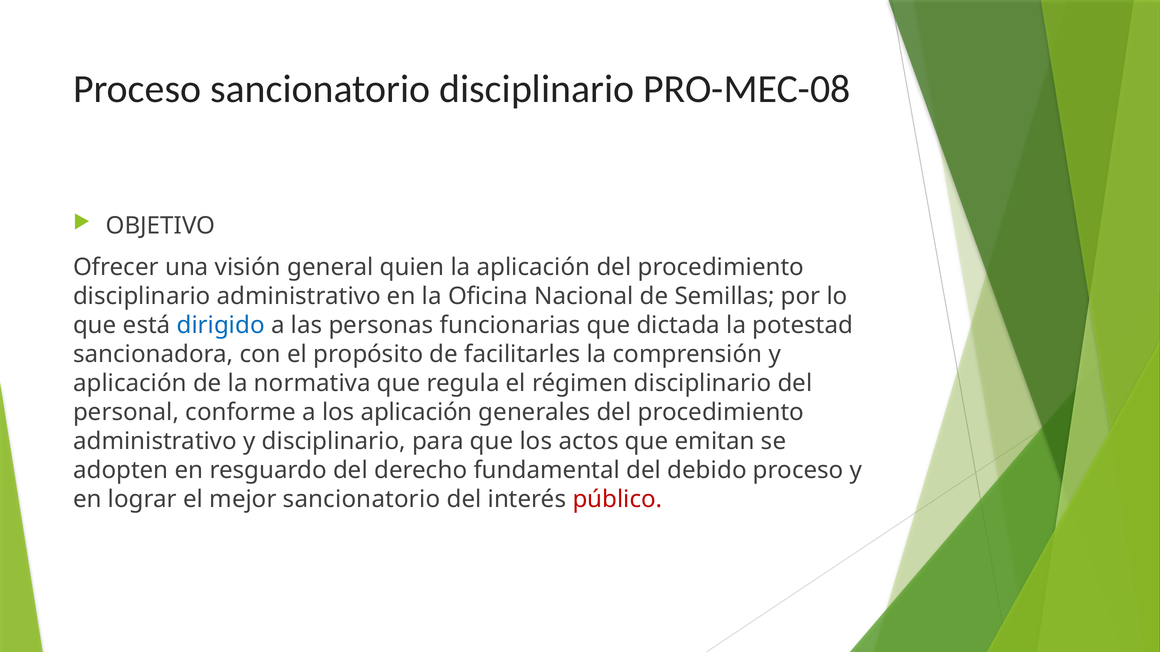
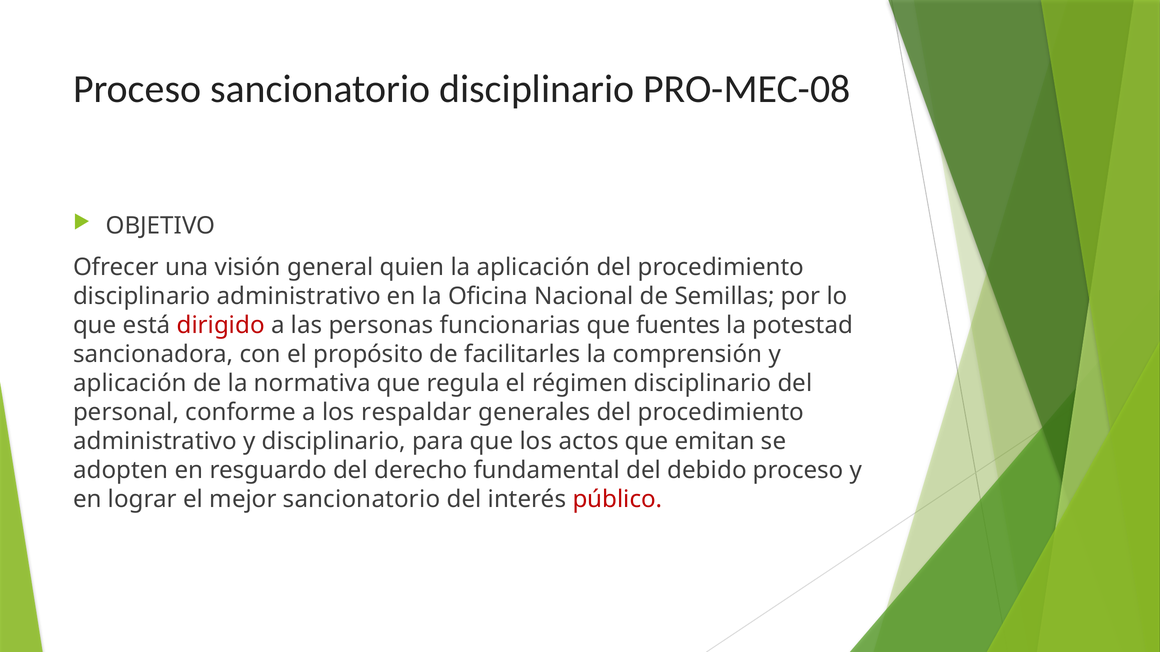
dirigido colour: blue -> red (221, 325)
dictada: dictada -> fuentes (678, 325)
los aplicación: aplicación -> respaldar (416, 413)
